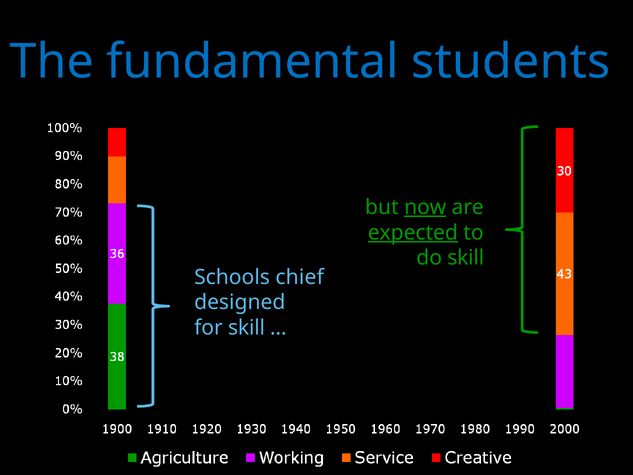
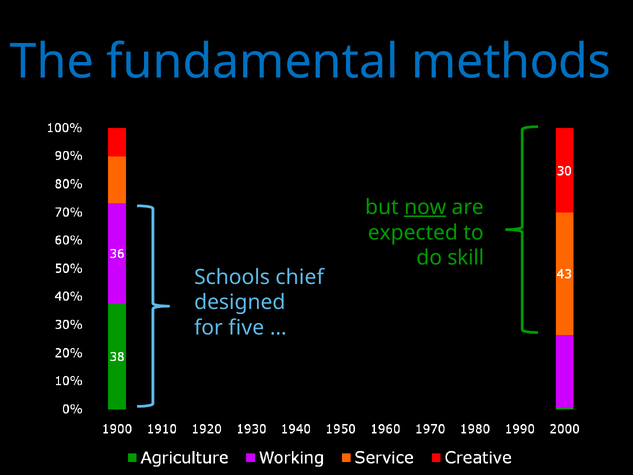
students: students -> methods (511, 62)
expected underline: present -> none (413, 232)
for skill: skill -> five (246, 328)
